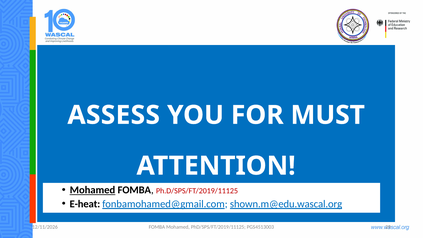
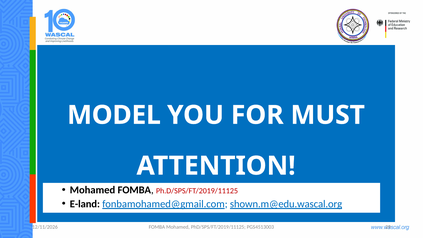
ASSESS: ASSESS -> MODEL (114, 115)
Mohamed underline: present -> none (93, 190)
E-heat: E-heat -> E-land (85, 204)
